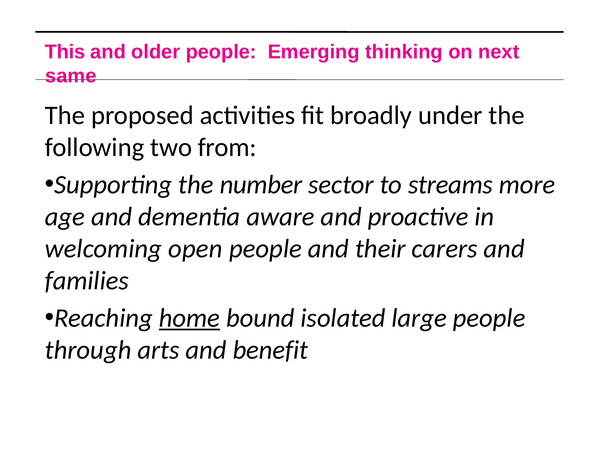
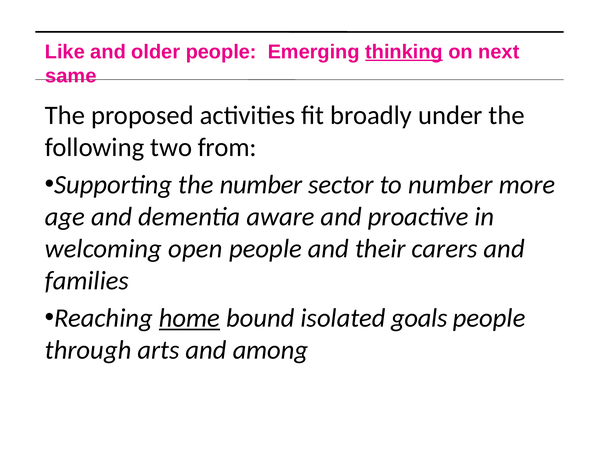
This: This -> Like (65, 52)
thinking underline: none -> present (404, 52)
to streams: streams -> number (450, 184)
large: large -> goals (419, 318)
benefit: benefit -> among (270, 350)
